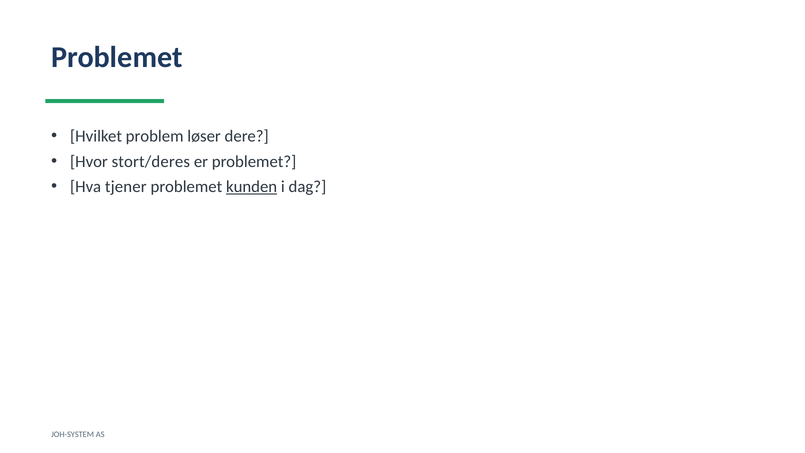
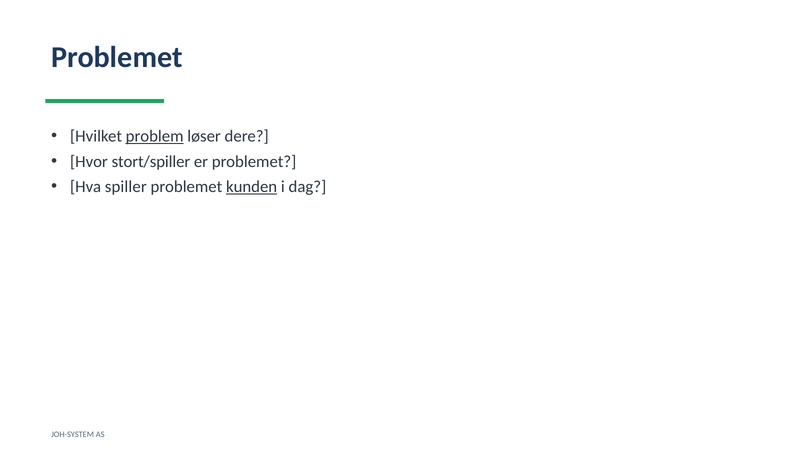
problem underline: none -> present (155, 136)
stort/deres: stort/deres -> stort/spiller (151, 162)
tjener: tjener -> spiller (126, 187)
